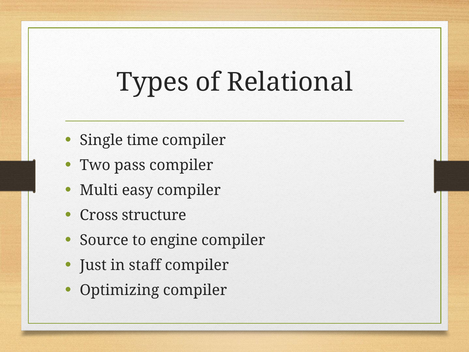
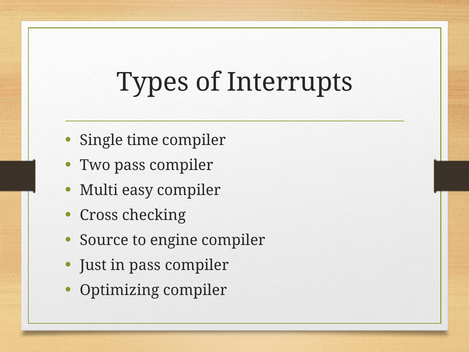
Relational: Relational -> Interrupts (290, 82)
structure: structure -> checking (154, 215)
in staff: staff -> pass (145, 265)
